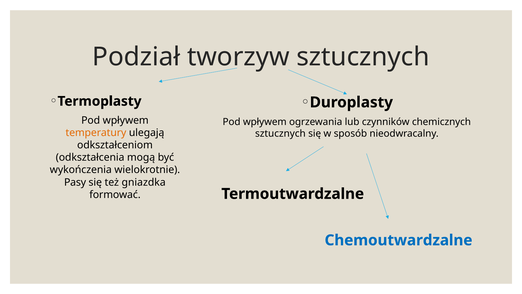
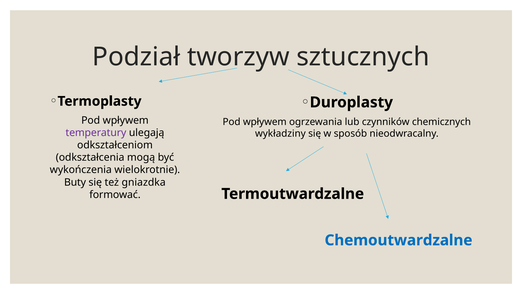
temperatury colour: orange -> purple (96, 133)
sztucznych: sztucznych -> wykładziny (280, 133)
Pasy: Pasy -> Buty (75, 182)
